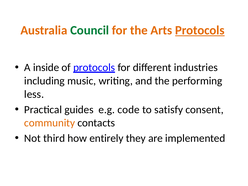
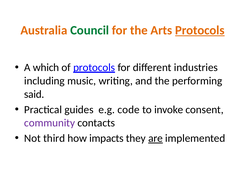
inside: inside -> which (46, 67)
less: less -> said (34, 94)
satisfy: satisfy -> invoke (169, 110)
community colour: orange -> purple (50, 123)
entirely: entirely -> impacts (106, 138)
are underline: none -> present (156, 138)
